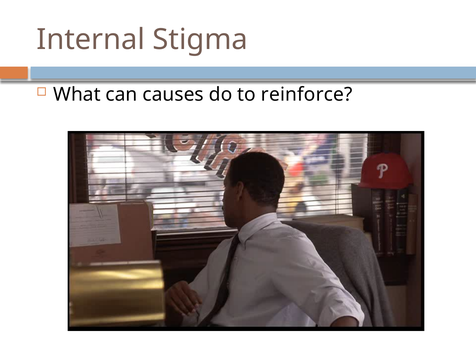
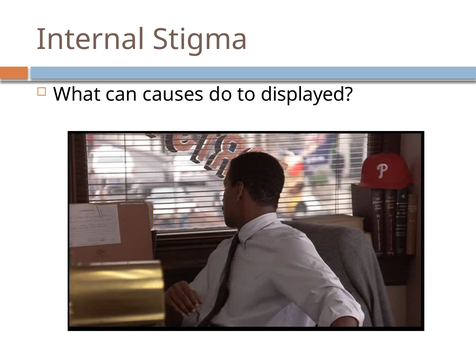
reinforce: reinforce -> displayed (307, 95)
